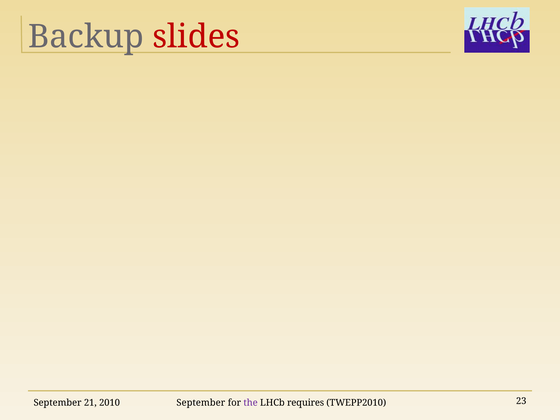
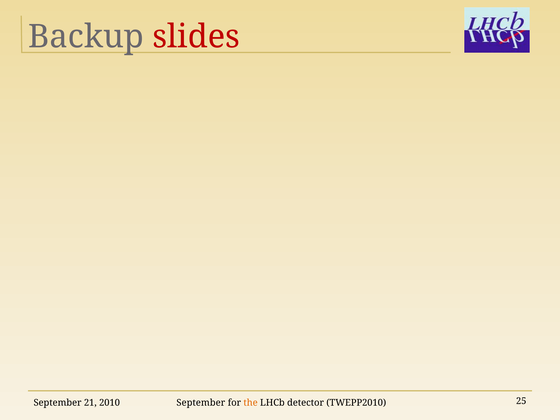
the colour: purple -> orange (251, 403)
requires: requires -> detector (306, 403)
23: 23 -> 25 (521, 401)
